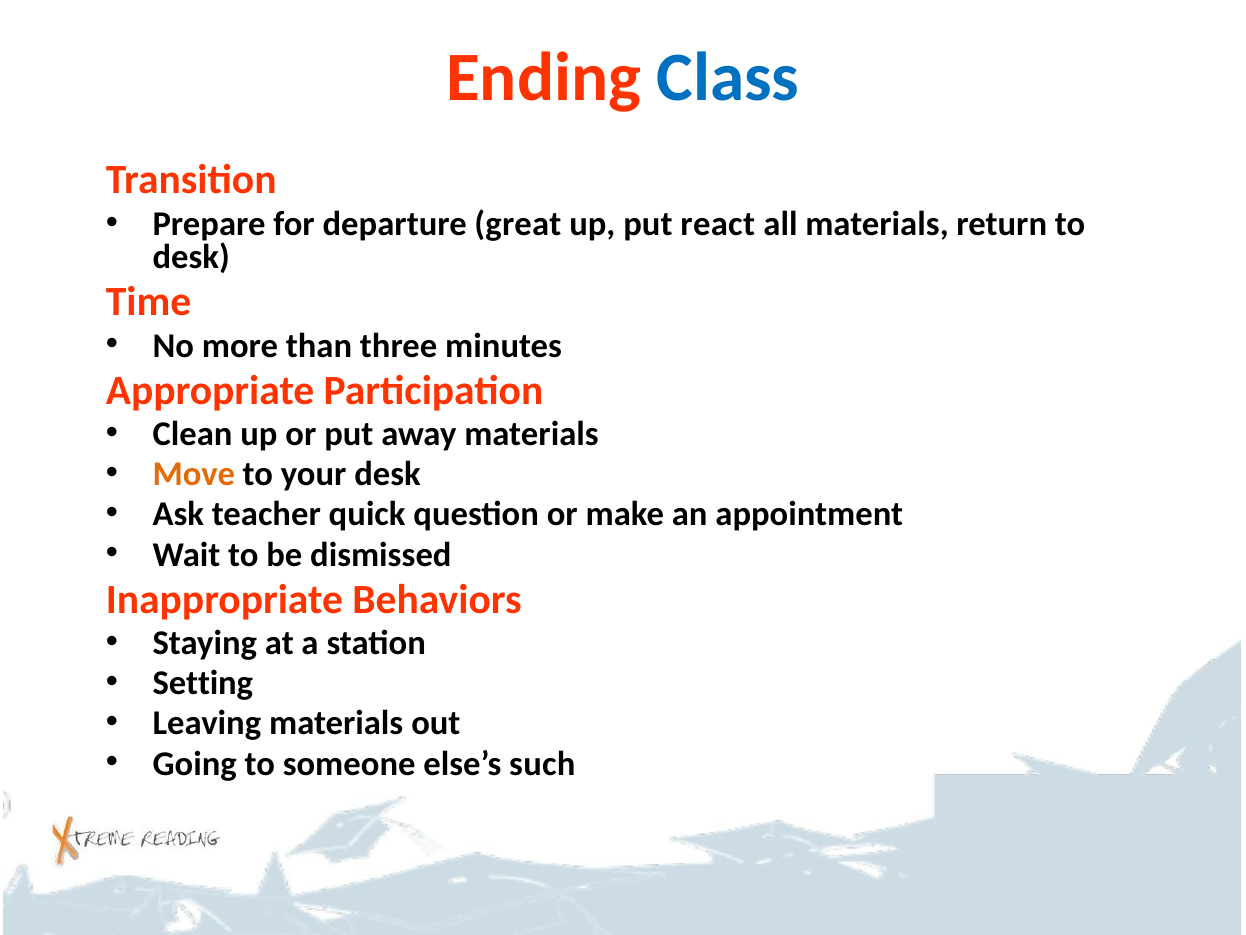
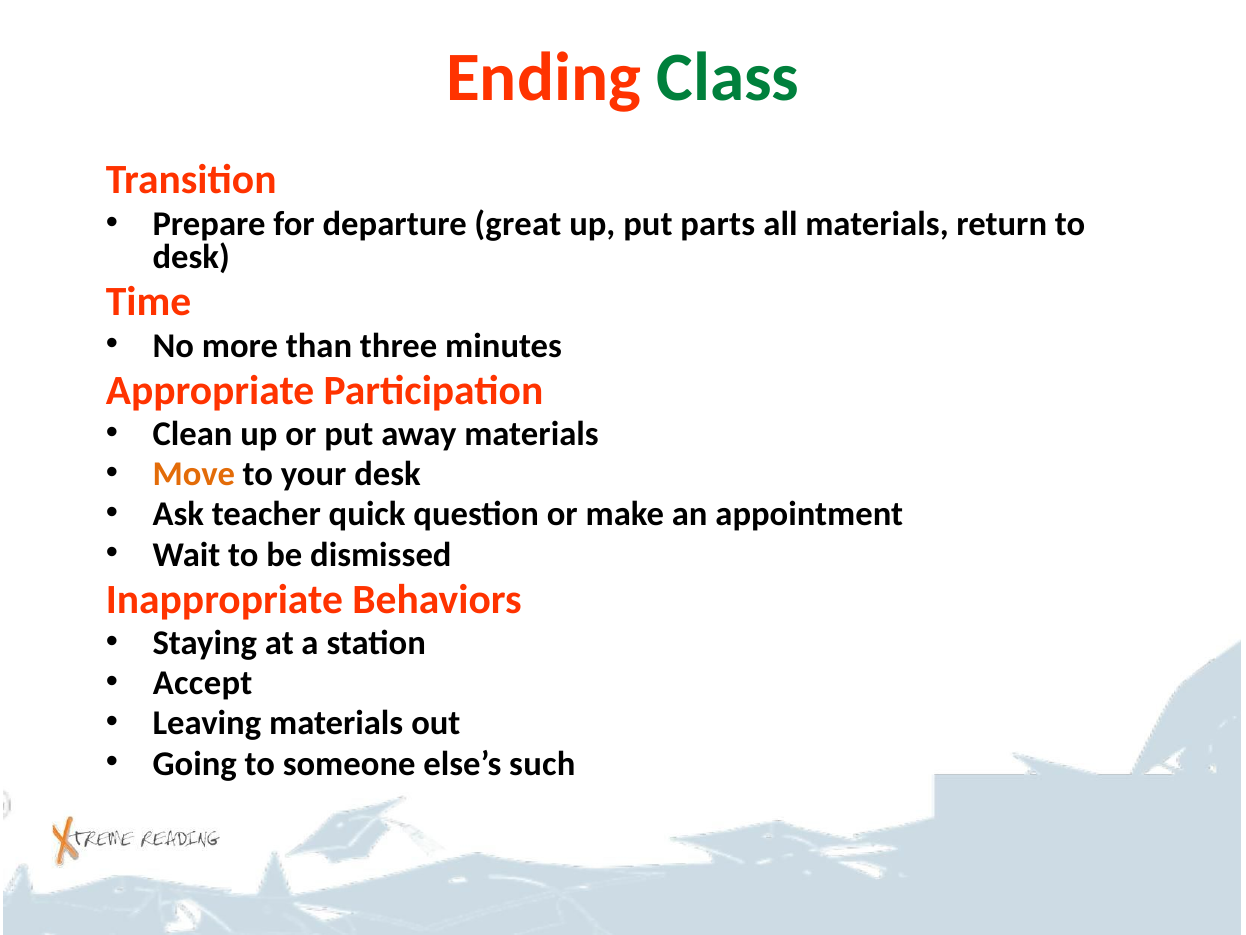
Class colour: blue -> green (728, 77)
react: react -> parts (718, 224)
Setting: Setting -> Accept (203, 683)
